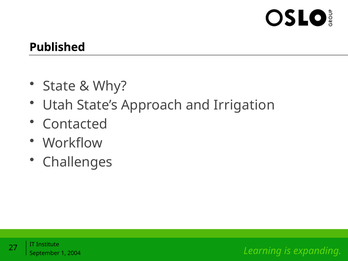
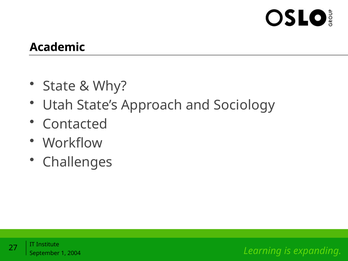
Published: Published -> Academic (57, 47)
Irrigation: Irrigation -> Sociology (244, 105)
